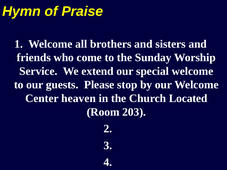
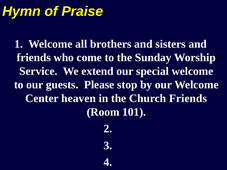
Church Located: Located -> Friends (188, 99)
203: 203 -> 101 (134, 112)
